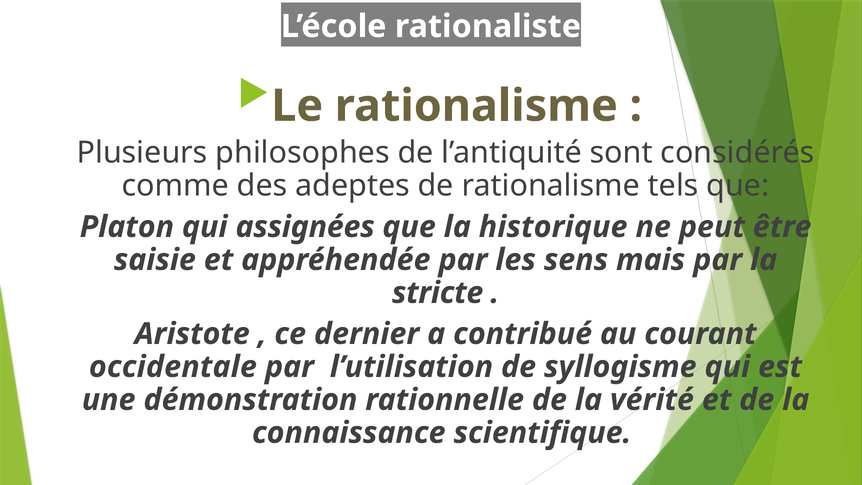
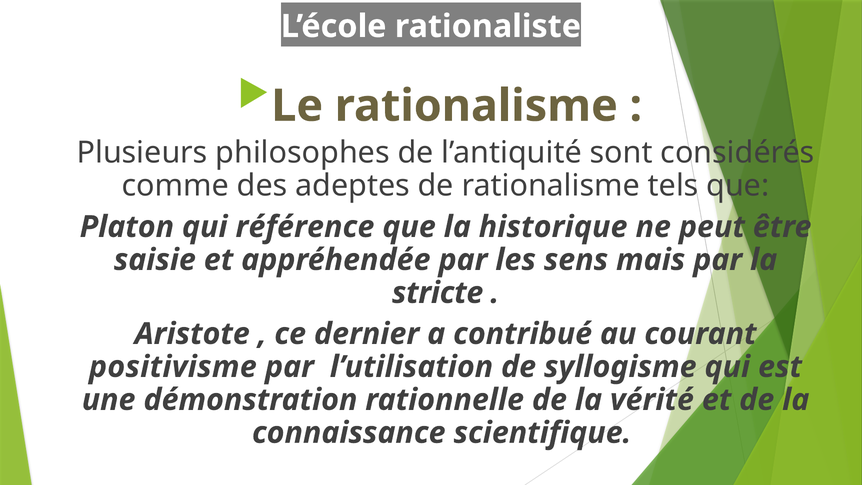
assignées: assignées -> référence (305, 227)
occidentale: occidentale -> positivisme (173, 367)
